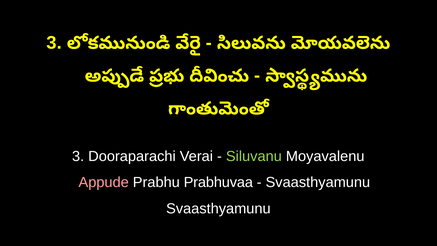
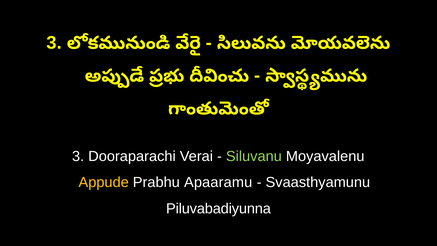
Appude colour: pink -> yellow (104, 182)
Prabhuvaa: Prabhuvaa -> Apaaramu (218, 182)
Svaasthyamunu: Svaasthyamunu -> Piluvabadiyunna (218, 209)
